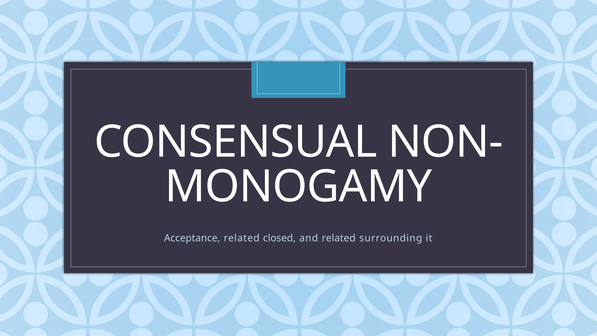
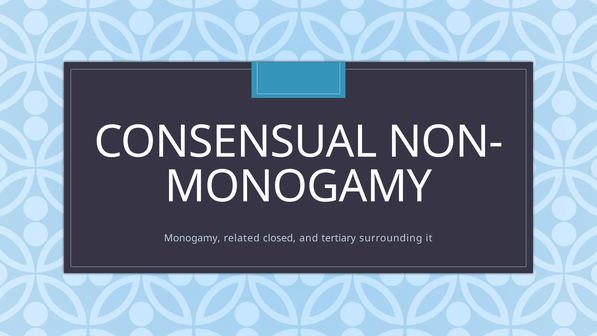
Acceptance: Acceptance -> Monogamy (192, 238)
and related: related -> tertiary (339, 238)
